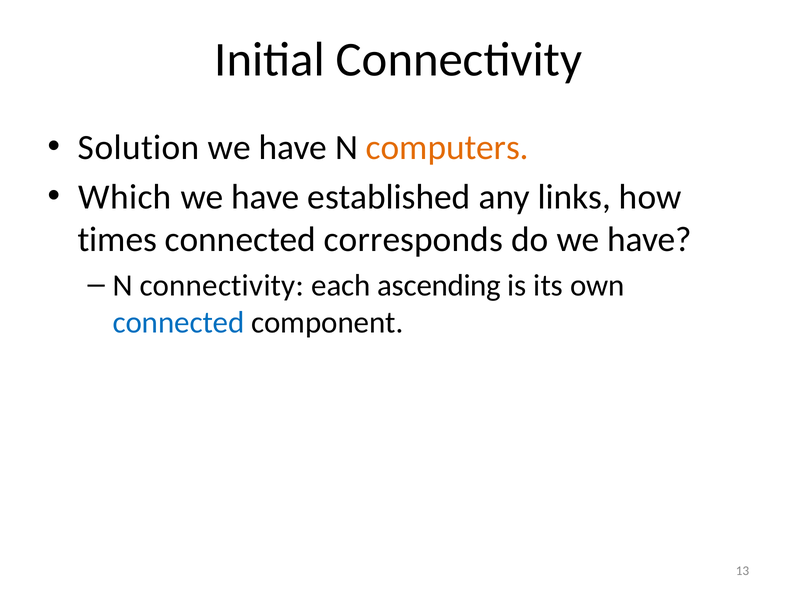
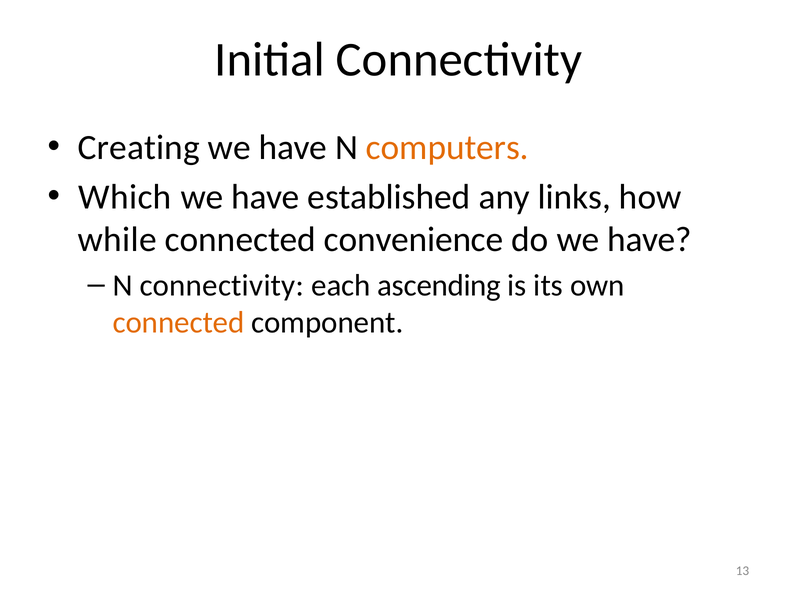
Solution: Solution -> Creating (139, 147)
times: times -> while (117, 239)
corresponds: corresponds -> convenience (414, 239)
connected colour: blue -> orange (179, 322)
